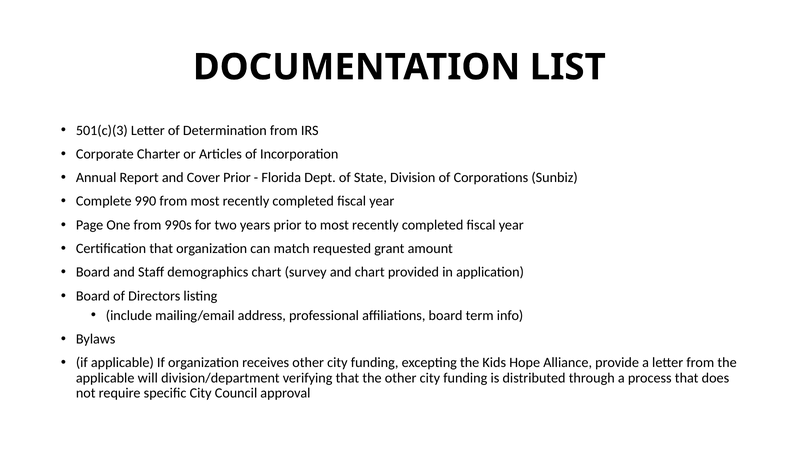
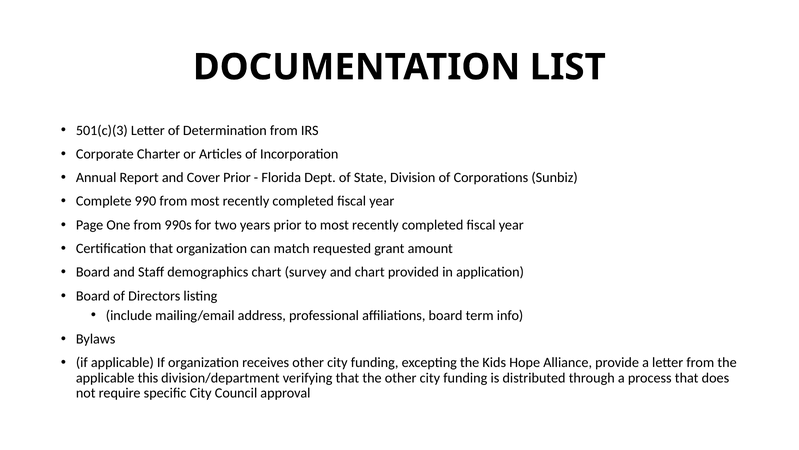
will: will -> this (148, 377)
